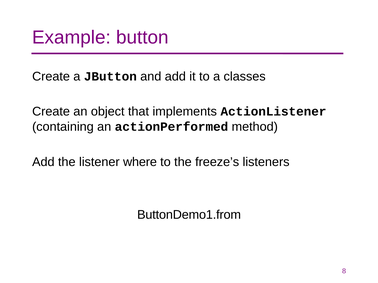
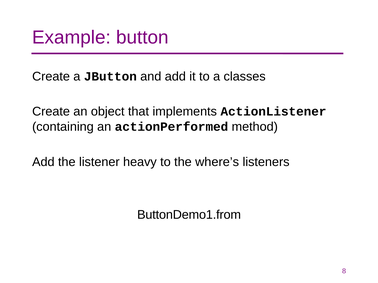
where: where -> heavy (140, 162)
freeze’s: freeze’s -> where’s (217, 162)
